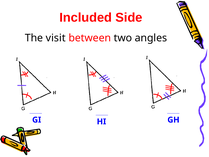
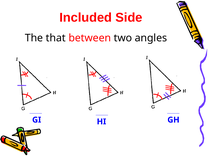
visit: visit -> that (56, 38)
